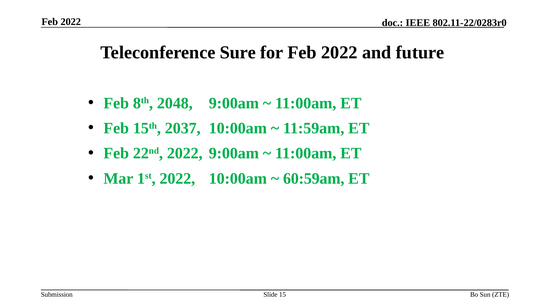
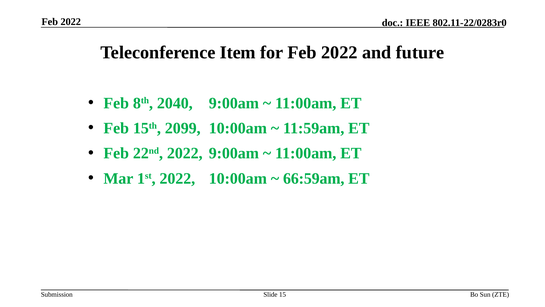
Sure: Sure -> Item (238, 52)
2048: 2048 -> 2040 (175, 103)
2037: 2037 -> 2099 (183, 128)
60:59am: 60:59am -> 66:59am (314, 178)
